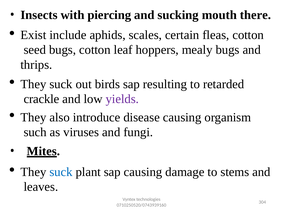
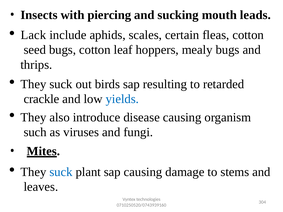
there: there -> leads (255, 15)
Exist: Exist -> Lack (33, 35)
yields colour: purple -> blue (122, 99)
